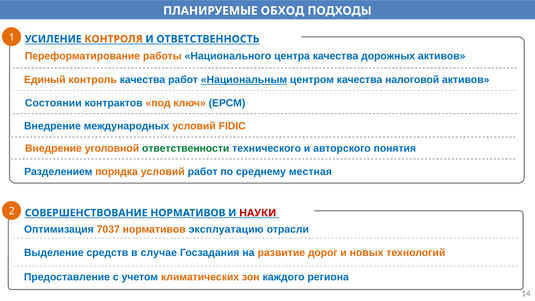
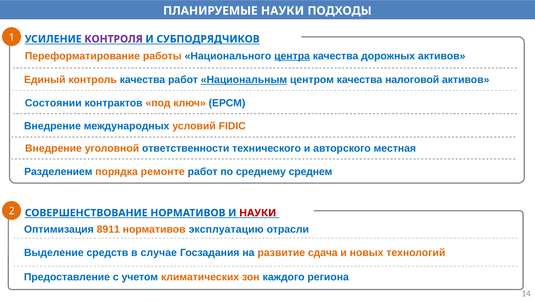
ПЛАНИРУЕМЫЕ ОБХОД: ОБХОД -> НАУКИ (283, 11)
КОНТРОЛЯ colour: orange -> purple (114, 39)
ОТВЕТСТВЕННОСТЬ: ОТВЕТСТВЕННОСТЬ -> СУБПОДРЯДЧИКОВ (208, 39)
центра underline: none -> present (292, 56)
ответственности colour: green -> blue (186, 148)
понятия: понятия -> местная (395, 148)
порядка условий: условий -> ремонте (163, 172)
местная: местная -> среднем (311, 172)
7037: 7037 -> 8911 (108, 230)
дорог: дорог -> сдача (323, 253)
